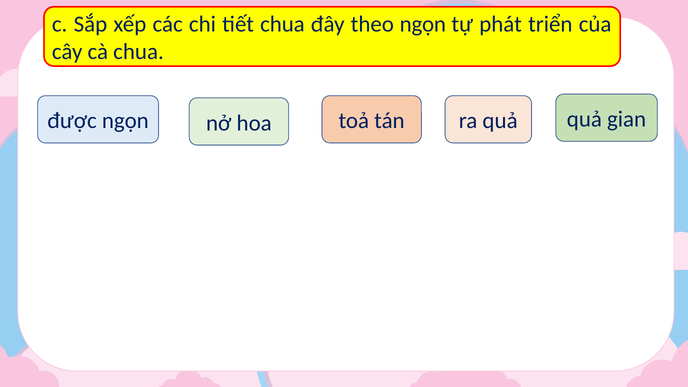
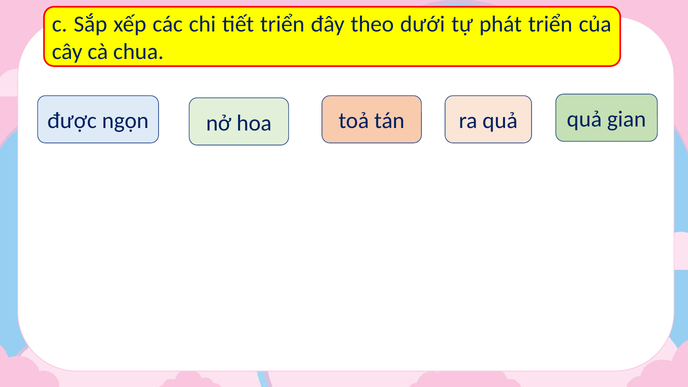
tiết chua: chua -> triển (282, 24)
theo ngọn: ngọn -> dưới (423, 24)
